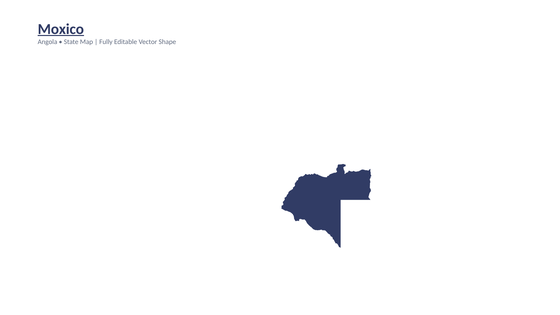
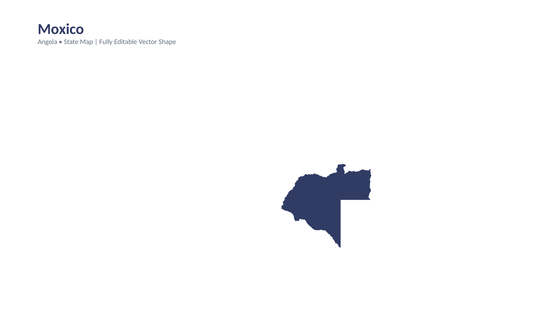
Moxico underline: present -> none (61, 29)
